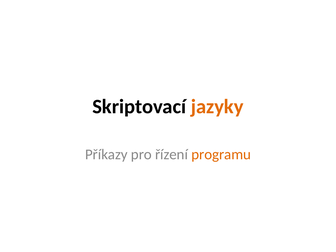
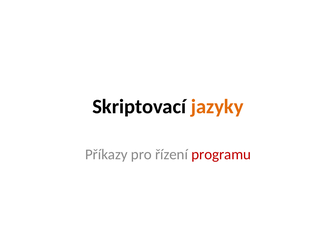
programu colour: orange -> red (221, 154)
